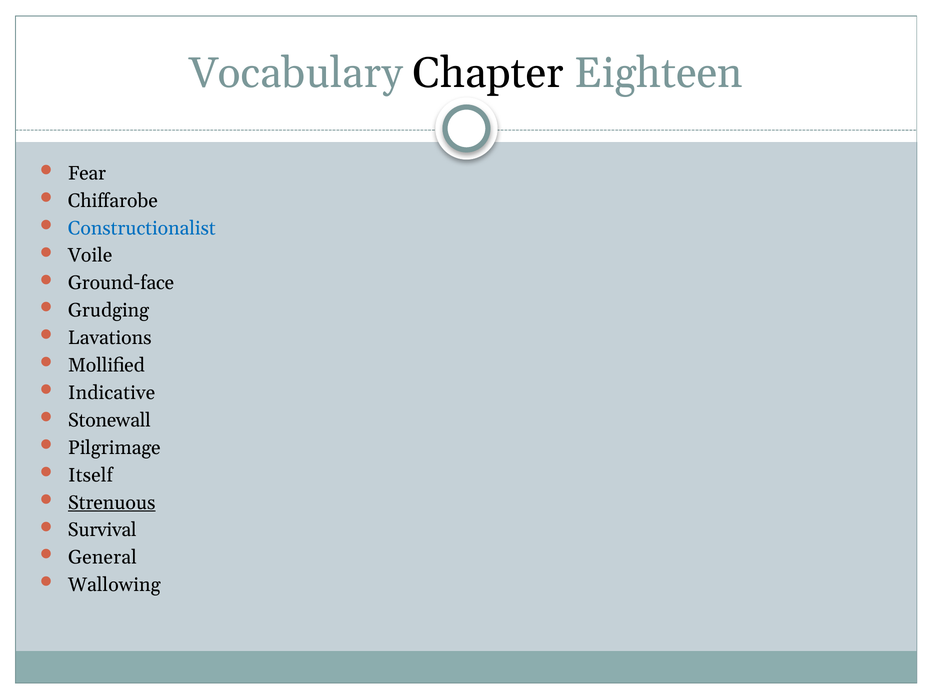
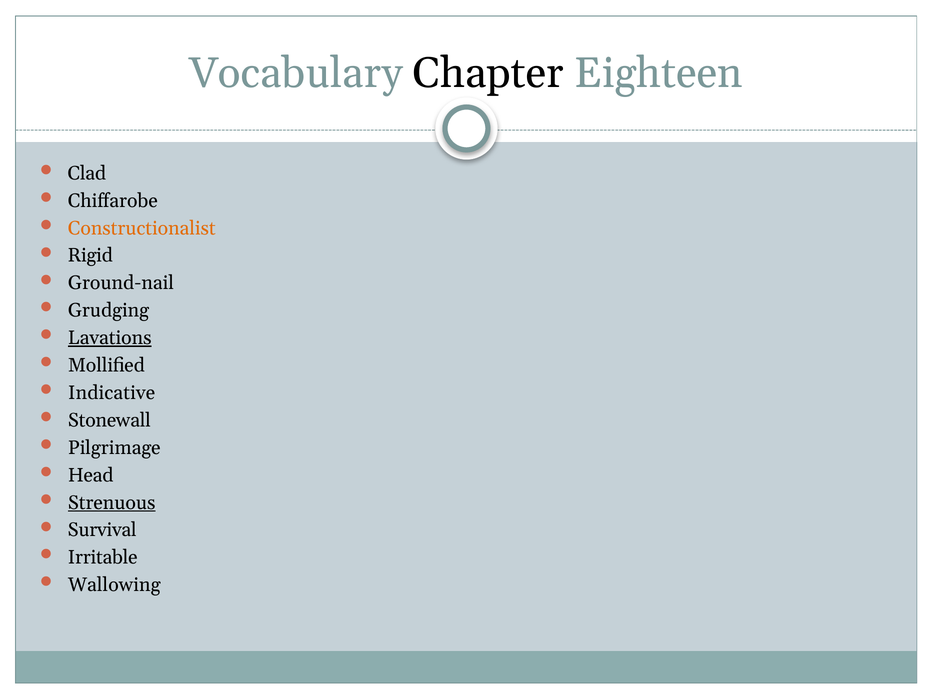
Fear: Fear -> Clad (87, 173)
Constructionalist colour: blue -> orange (142, 228)
Voile: Voile -> Rigid (90, 256)
Ground-face: Ground-face -> Ground-nail (121, 283)
Lavations underline: none -> present (110, 338)
Itself: Itself -> Head (91, 476)
General: General -> Irritable (103, 558)
